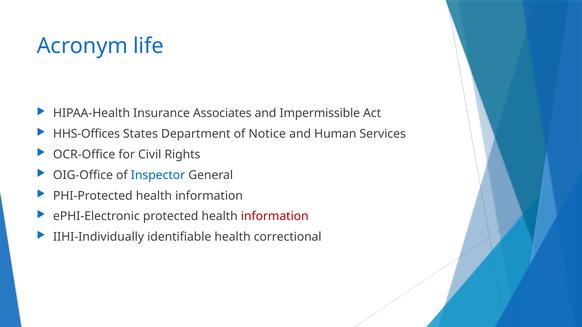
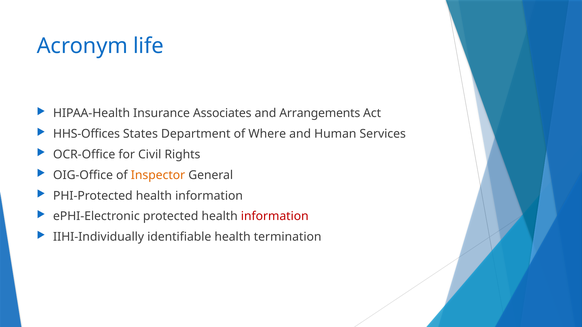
Impermissible: Impermissible -> Arrangements (320, 113)
Notice: Notice -> Where (267, 134)
Inspector colour: blue -> orange (158, 175)
correctional: correctional -> termination (288, 237)
